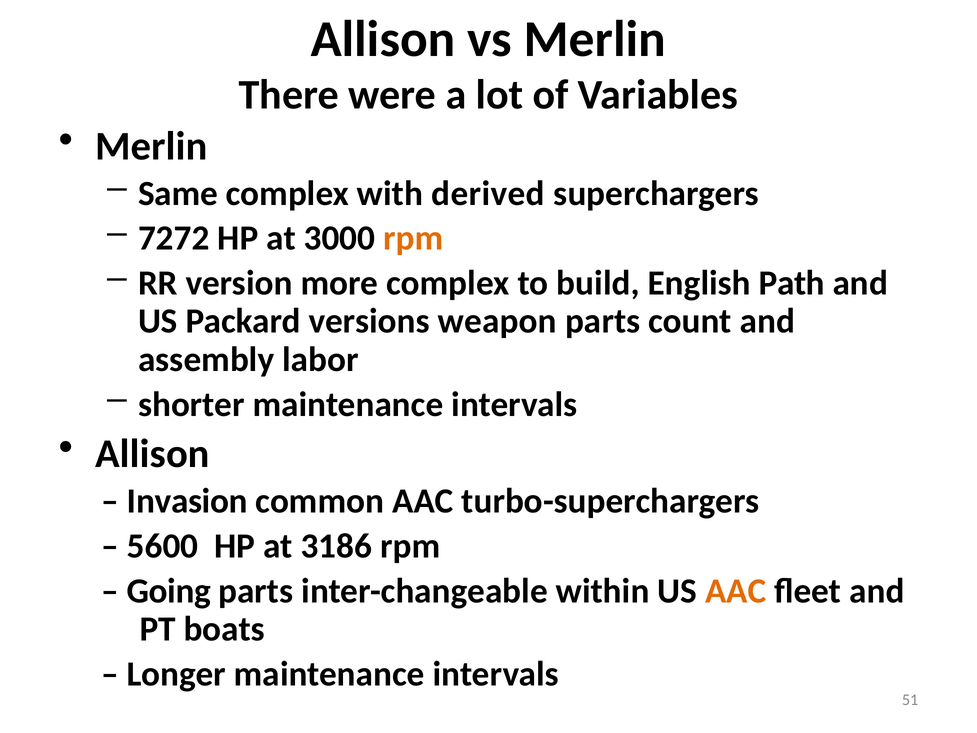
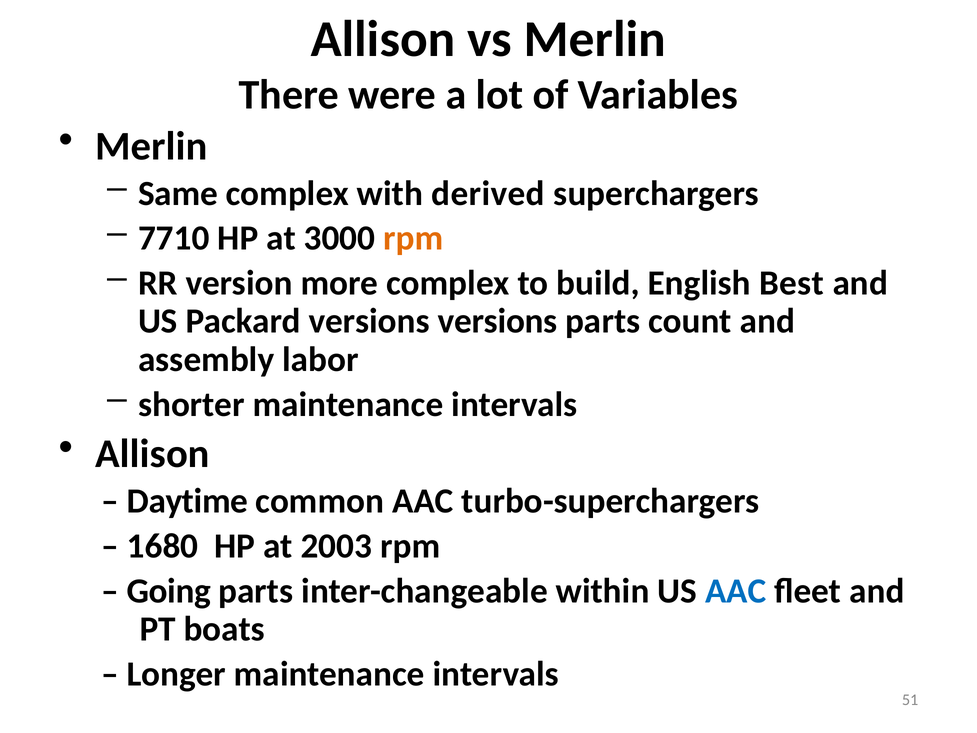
7272: 7272 -> 7710 (174, 238)
Path: Path -> Best (791, 283)
versions weapon: weapon -> versions (498, 321)
Invasion: Invasion -> Daytime (187, 501)
5600: 5600 -> 1680 (163, 546)
3186: 3186 -> 2003 (336, 546)
AAC colour: orange -> blue (736, 591)
